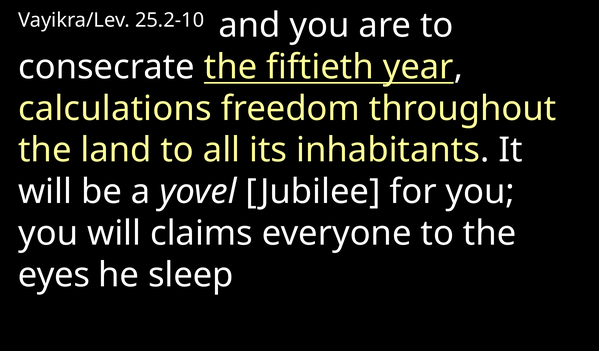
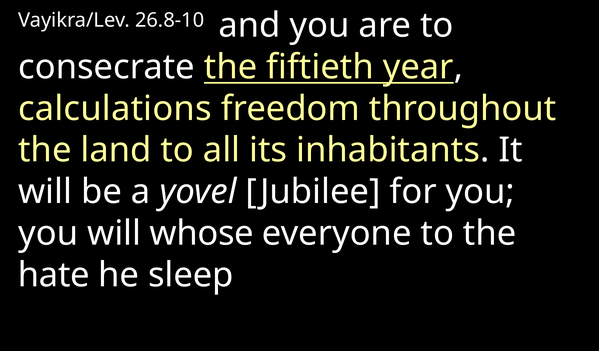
25.2-10: 25.2-10 -> 26.8-10 (170, 20)
claims: claims -> whose (202, 233)
eyes: eyes -> hate (54, 275)
